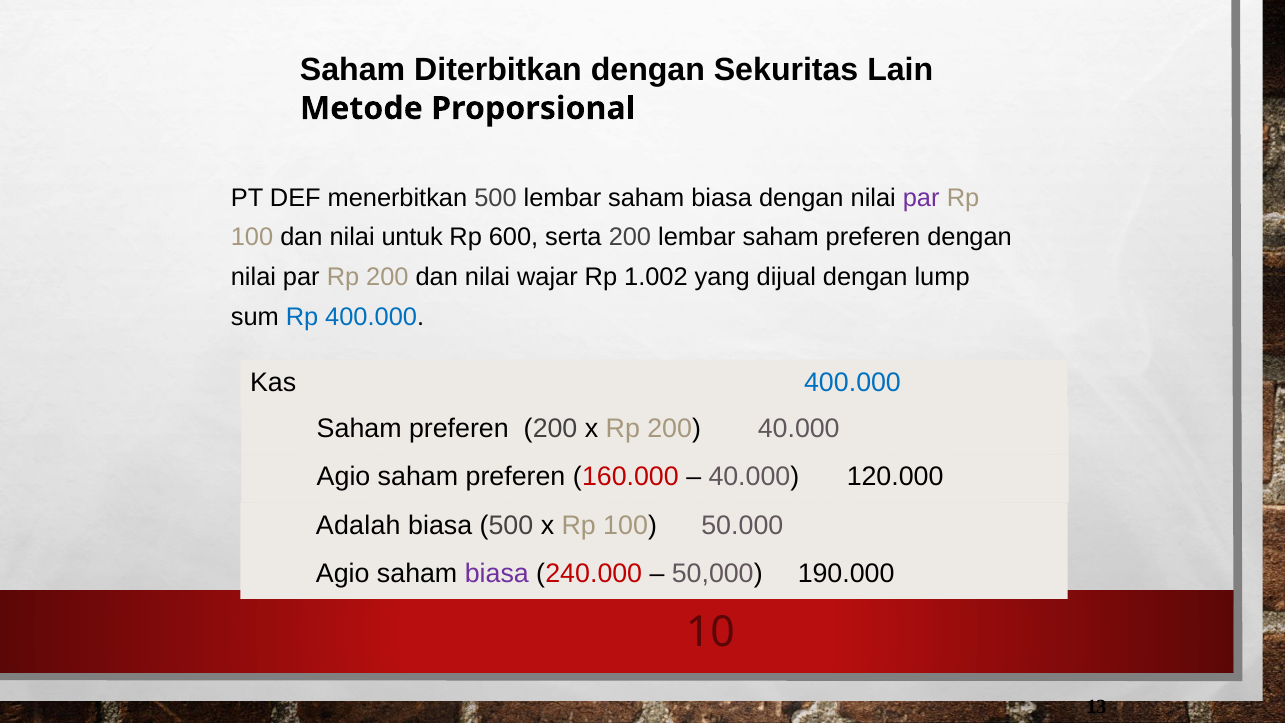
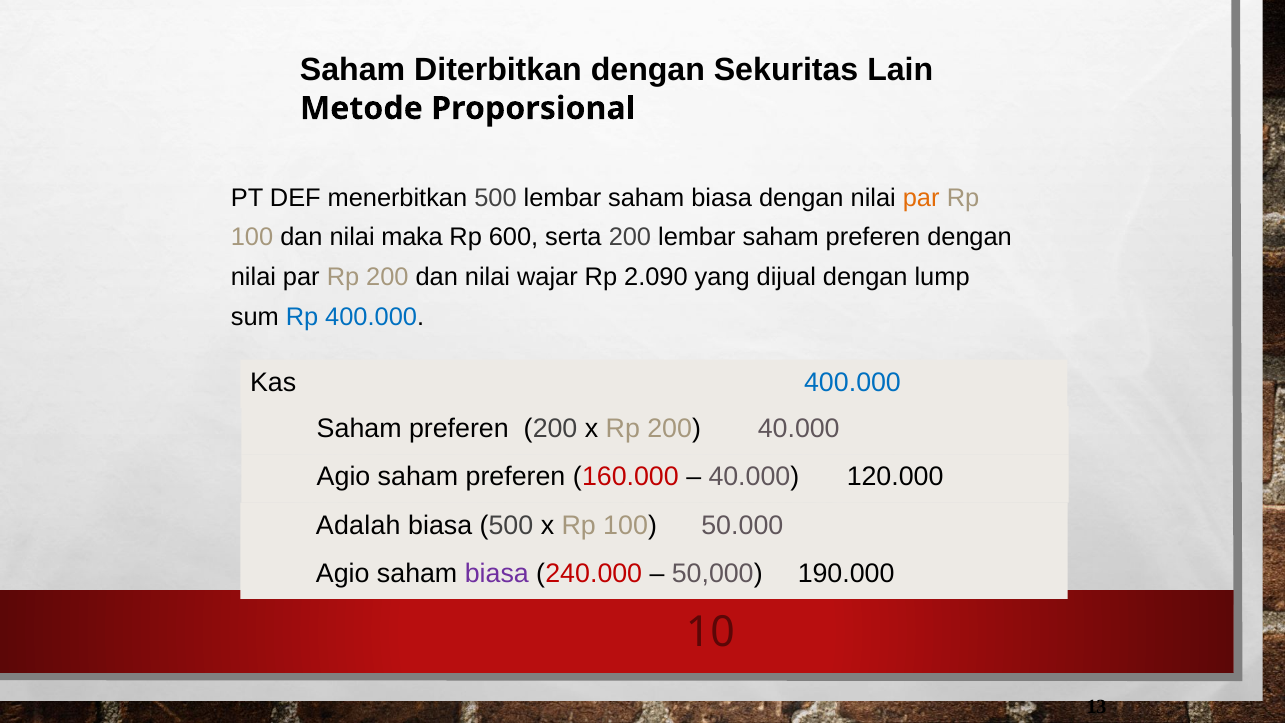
par colour: purple -> orange (921, 198)
untuk: untuk -> maka (412, 237)
1.002: 1.002 -> 2.090 (656, 277)
